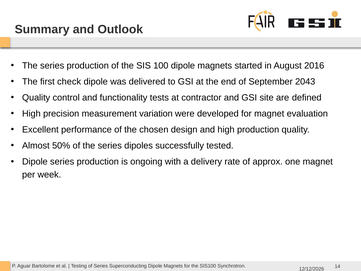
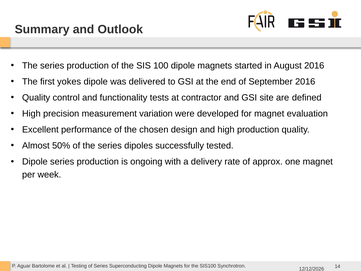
check: check -> yokes (69, 82)
September 2043: 2043 -> 2016 (305, 82)
